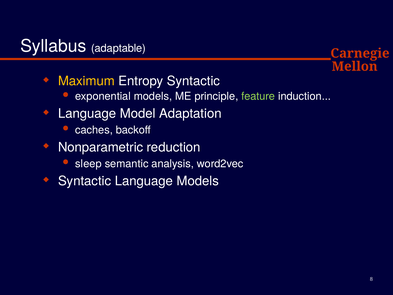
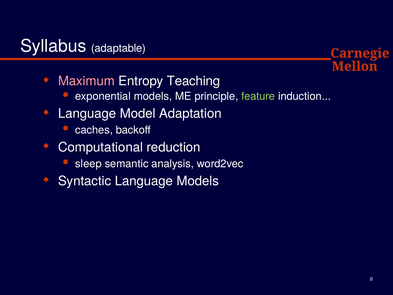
Maximum colour: yellow -> pink (86, 81)
Entropy Syntactic: Syntactic -> Teaching (194, 81)
Nonparametric: Nonparametric -> Computational (101, 147)
